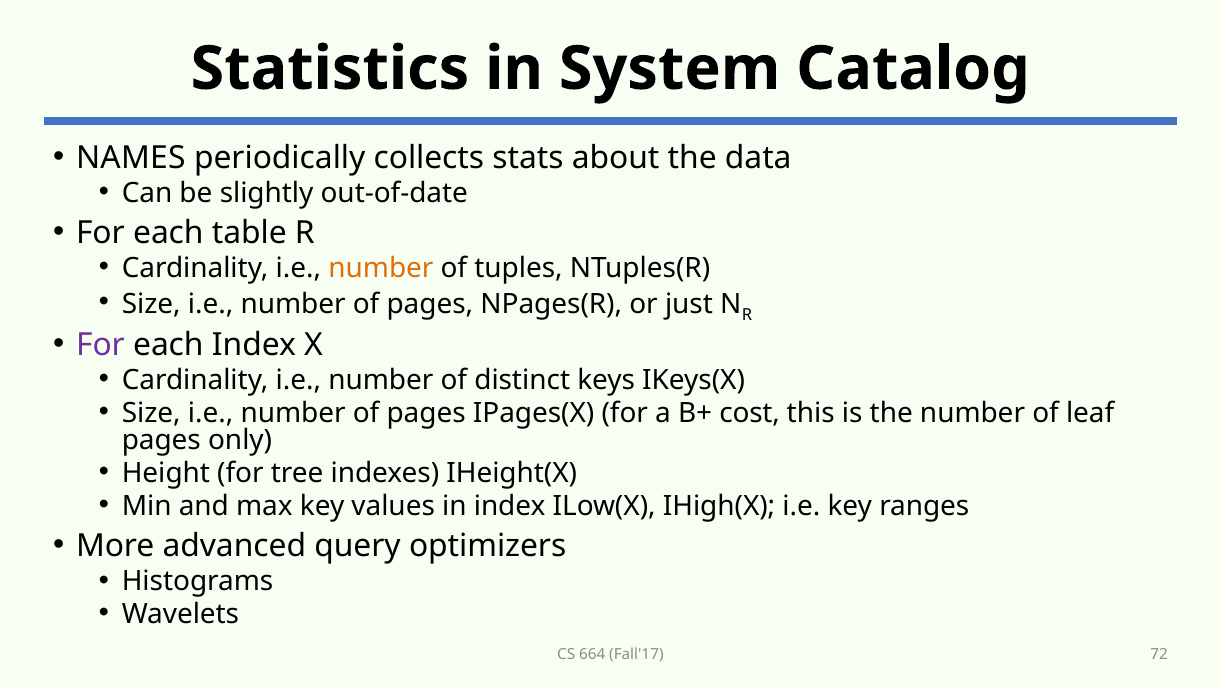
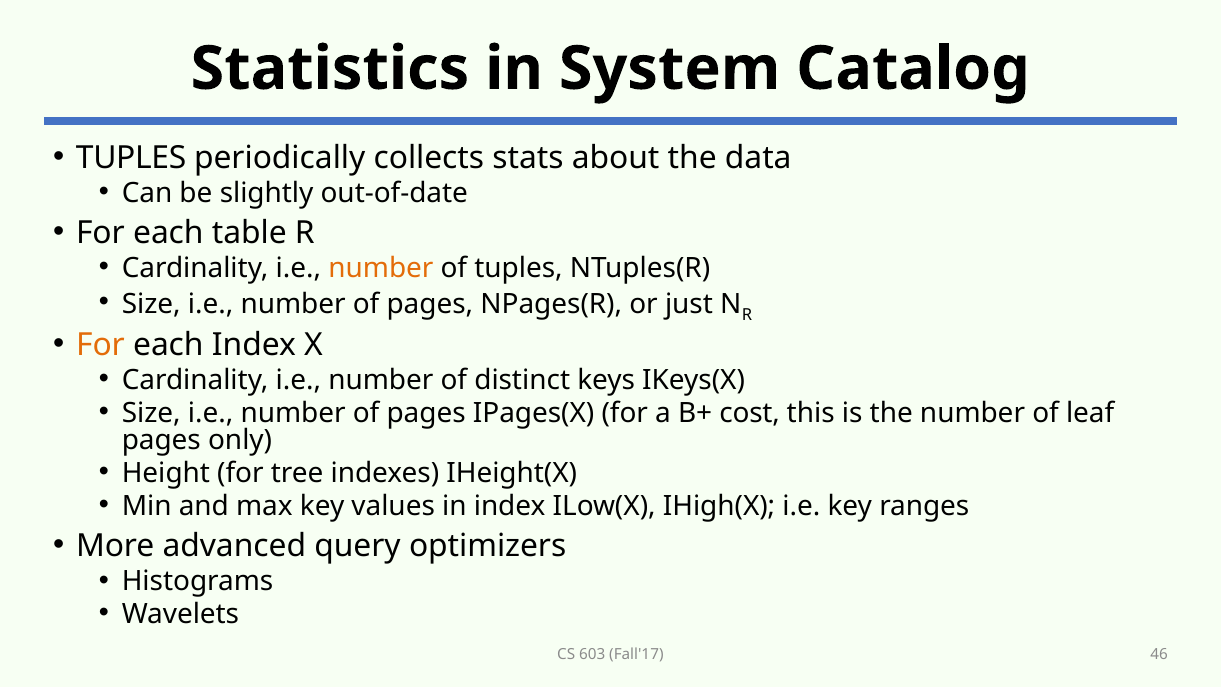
NAMES: NAMES -> TUPLES (131, 158)
For colour: purple -> orange (100, 345)
664: 664 -> 603 (592, 655)
72: 72 -> 46 (1159, 655)
